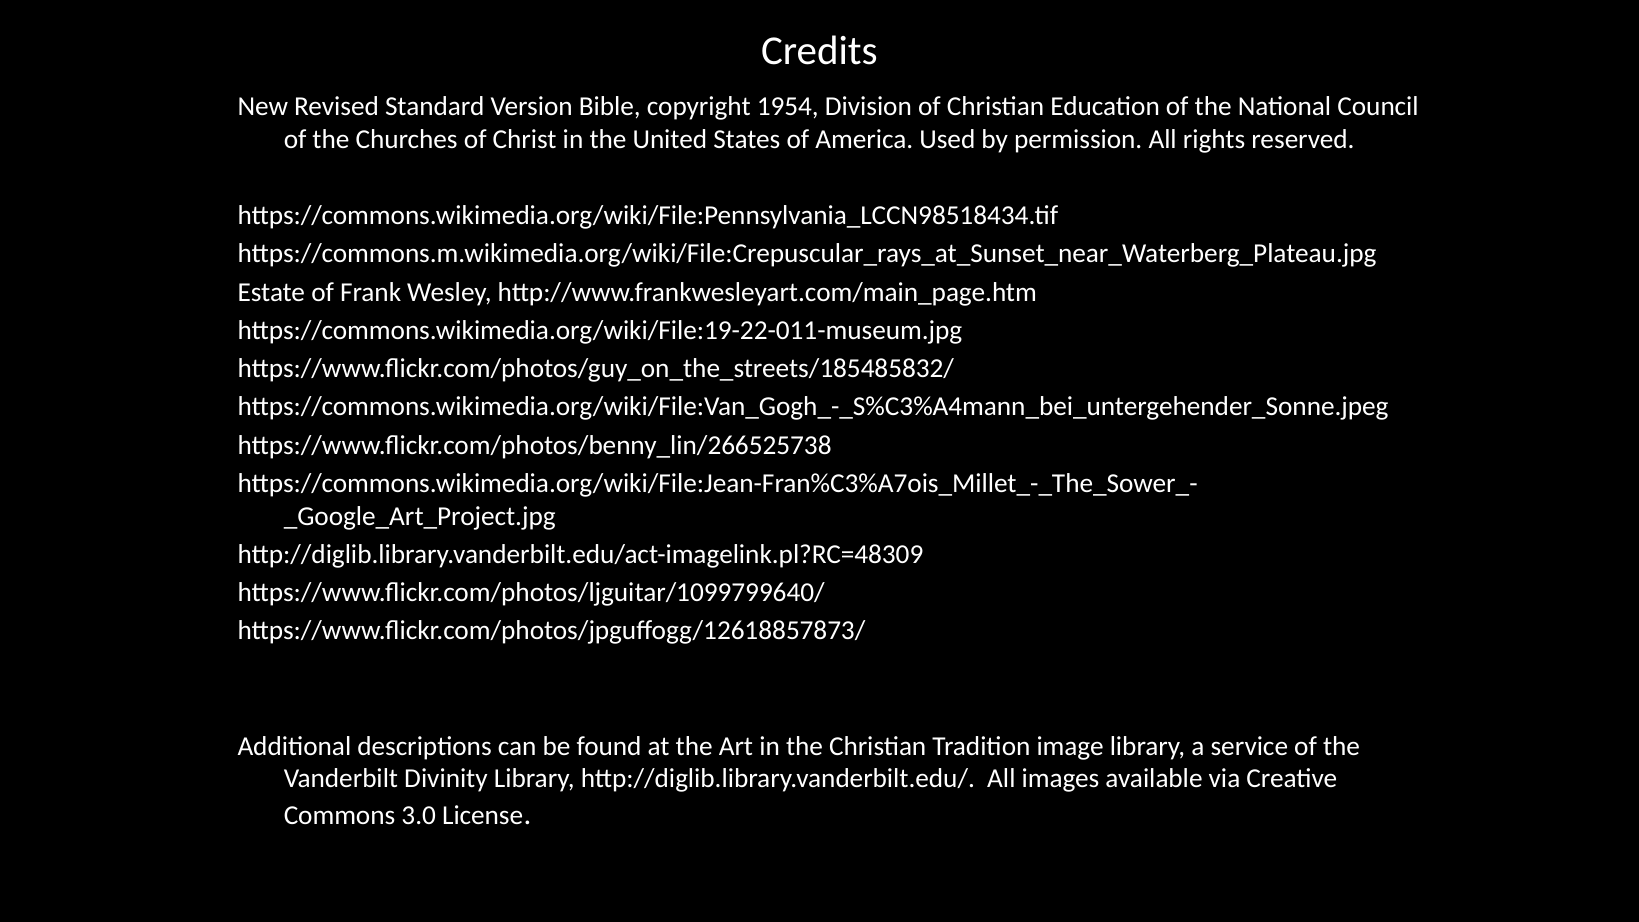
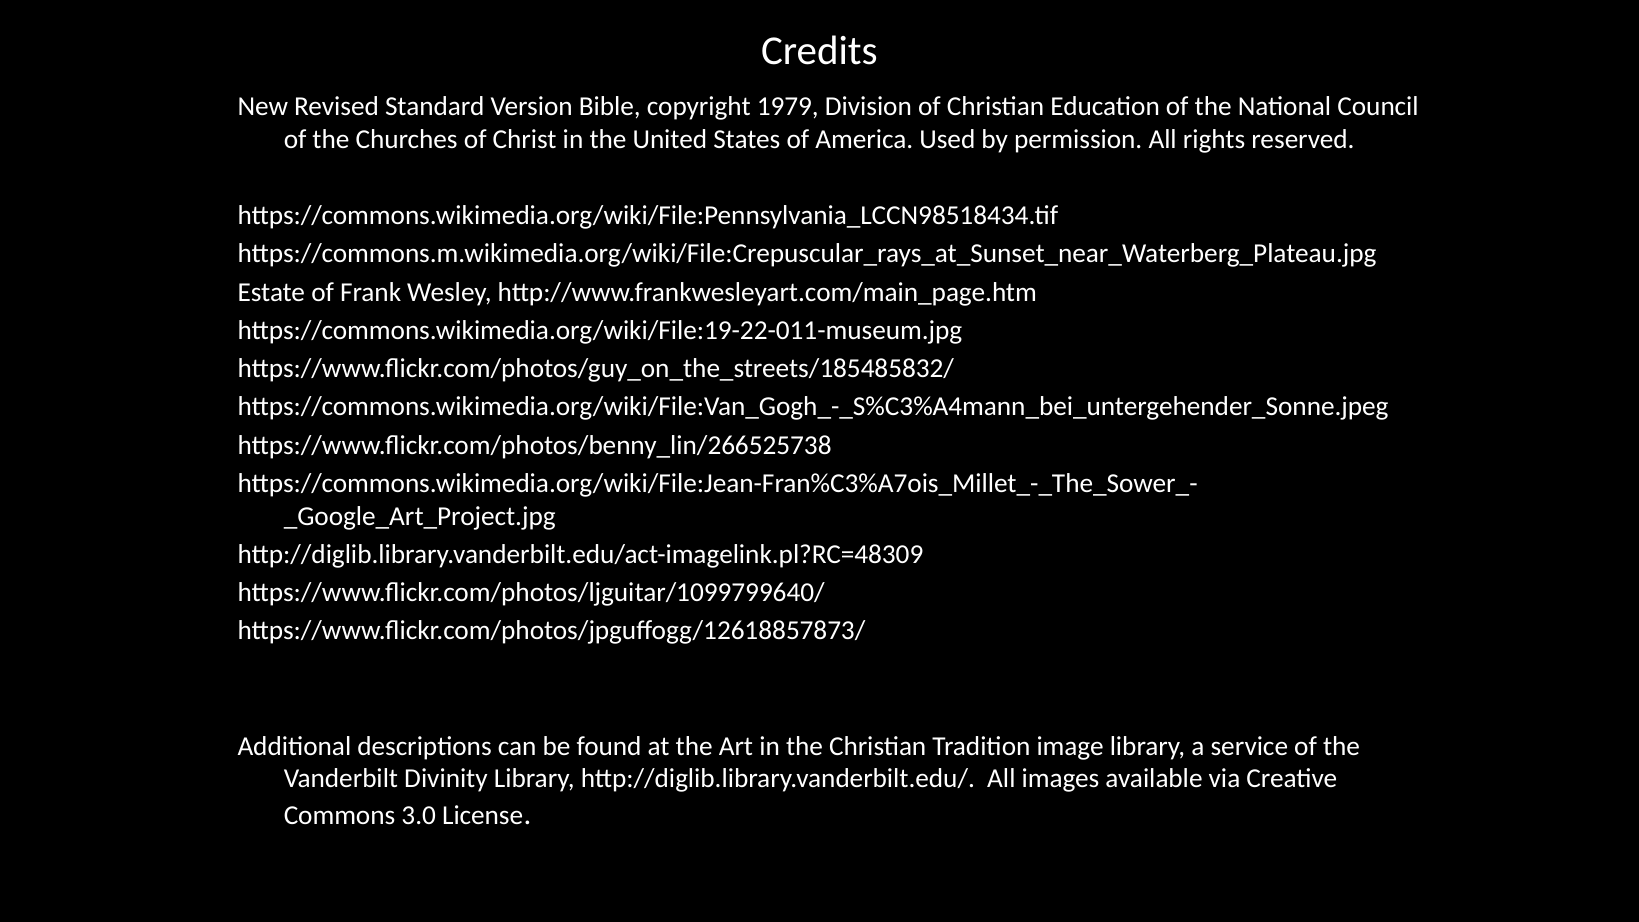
1954: 1954 -> 1979 (788, 106)
